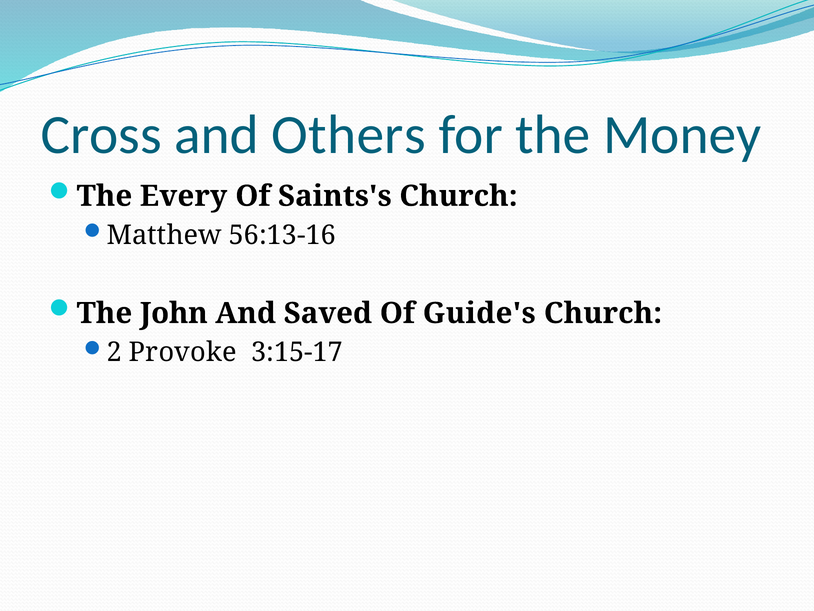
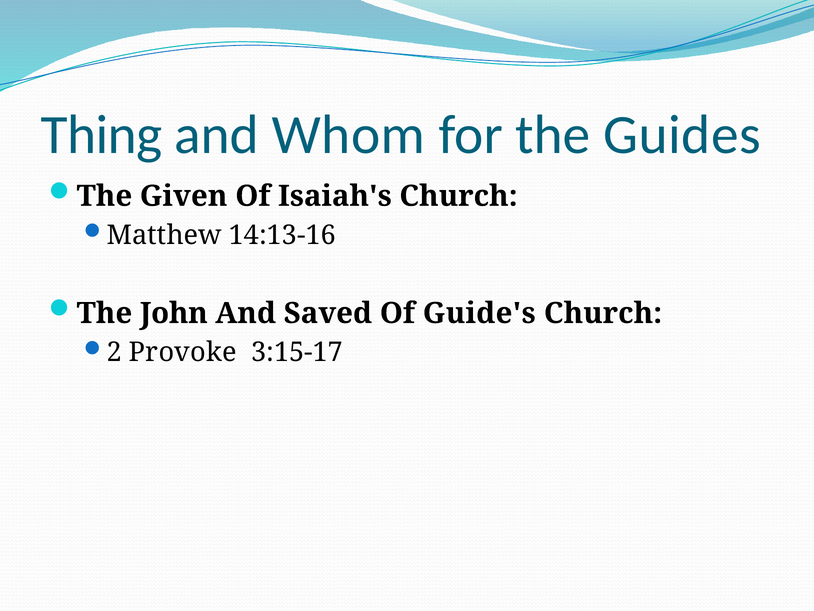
Cross: Cross -> Thing (101, 135)
Others: Others -> Whom (348, 135)
Money: Money -> Guides (682, 135)
Every: Every -> Given (184, 196)
Saints's: Saints's -> Isaiah's (335, 196)
56:13-16: 56:13-16 -> 14:13-16 (282, 235)
